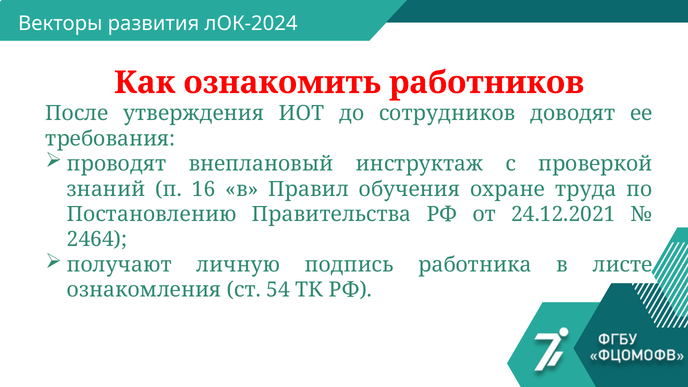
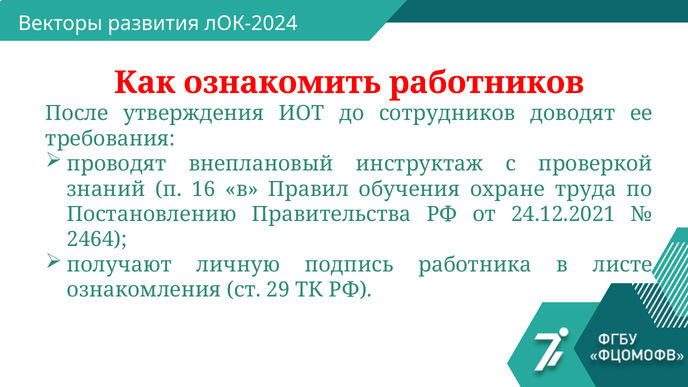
54: 54 -> 29 (278, 290)
